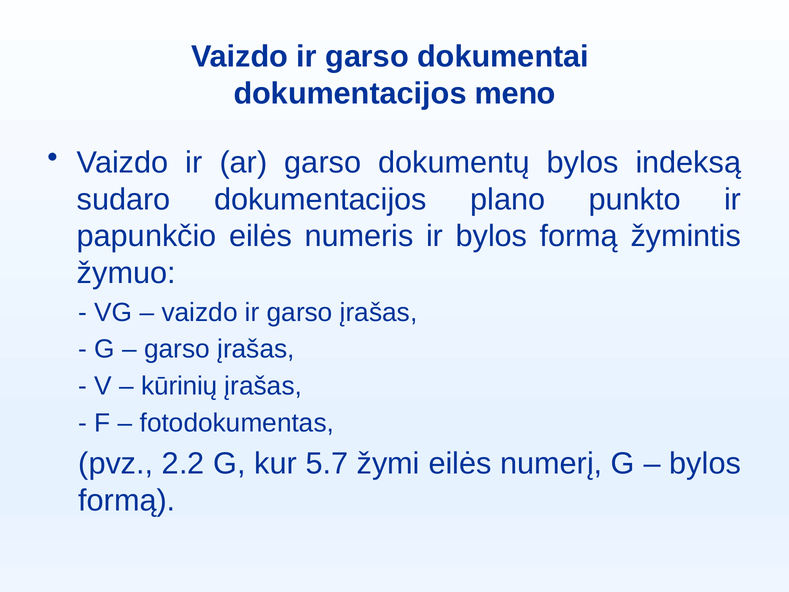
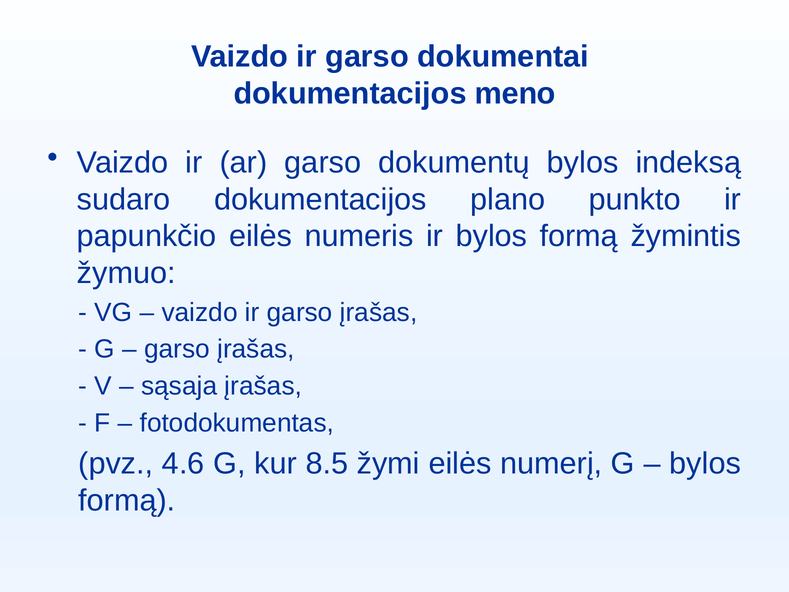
kūrinių: kūrinių -> sąsaja (179, 386)
2.2: 2.2 -> 4.6 (183, 463)
5.7: 5.7 -> 8.5 (327, 463)
